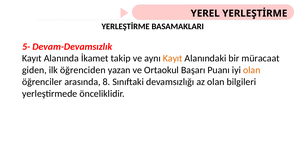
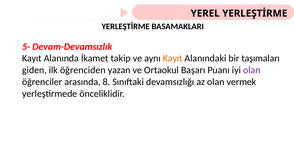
müracaat: müracaat -> taşımaları (261, 58)
olan colour: orange -> purple (252, 70)
bilgileri: bilgileri -> vermek (241, 82)
